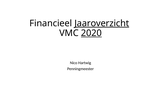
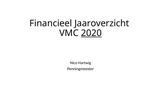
Jaaroverzicht underline: present -> none (102, 23)
